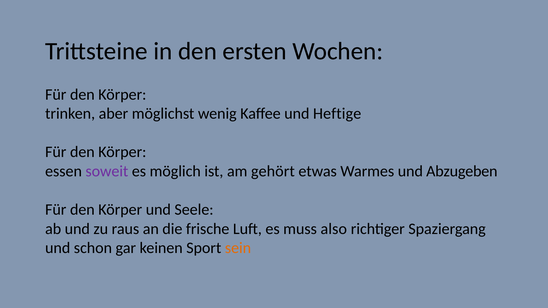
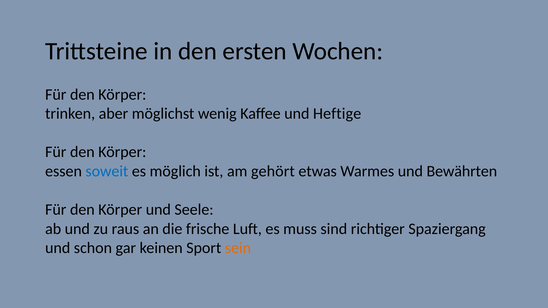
soweit colour: purple -> blue (107, 171)
Abzugeben: Abzugeben -> Bewährten (462, 171)
also: also -> sind (334, 229)
